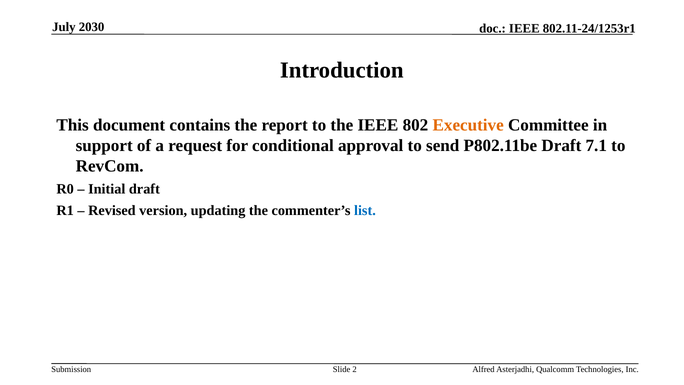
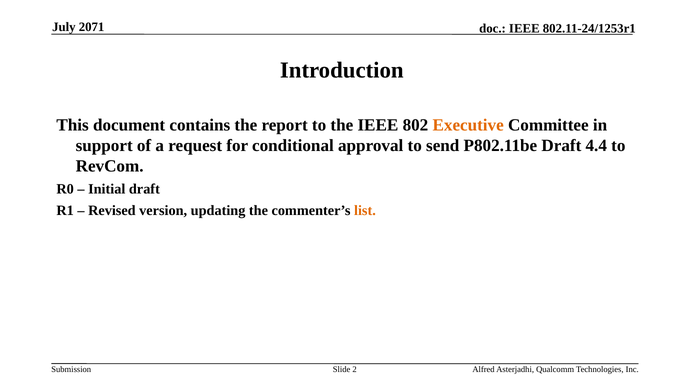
2030: 2030 -> 2071 (92, 27)
7.1: 7.1 -> 4.4 (596, 146)
list colour: blue -> orange (365, 211)
